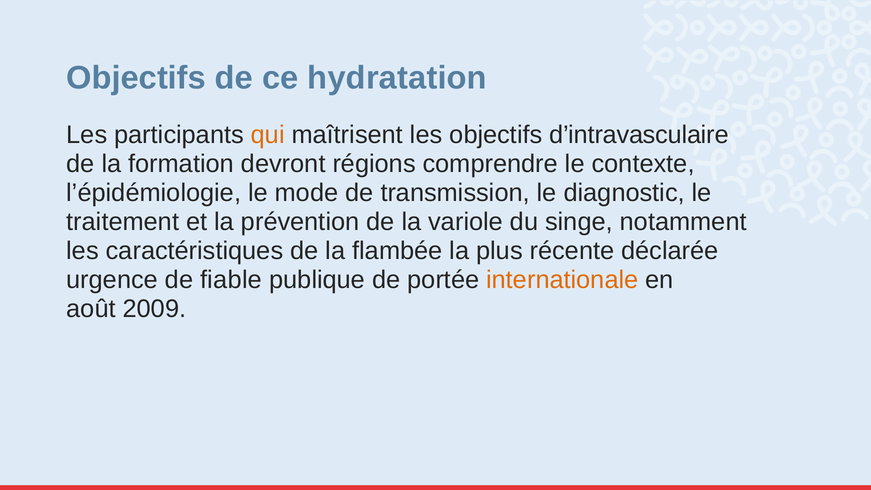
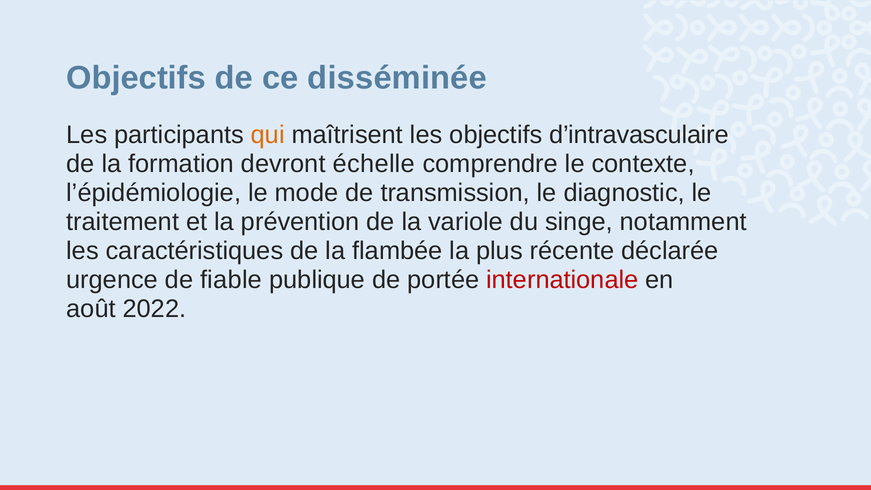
hydratation: hydratation -> disséminée (397, 78)
régions: régions -> échelle (374, 164)
internationale colour: orange -> red (562, 280)
2009: 2009 -> 2022 (154, 309)
